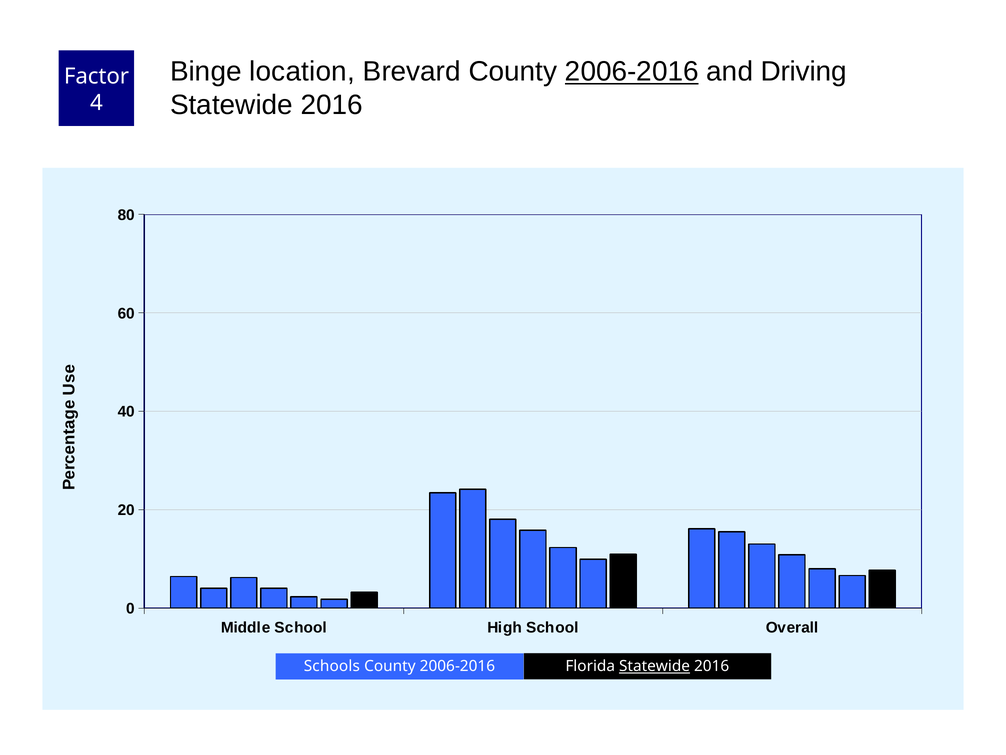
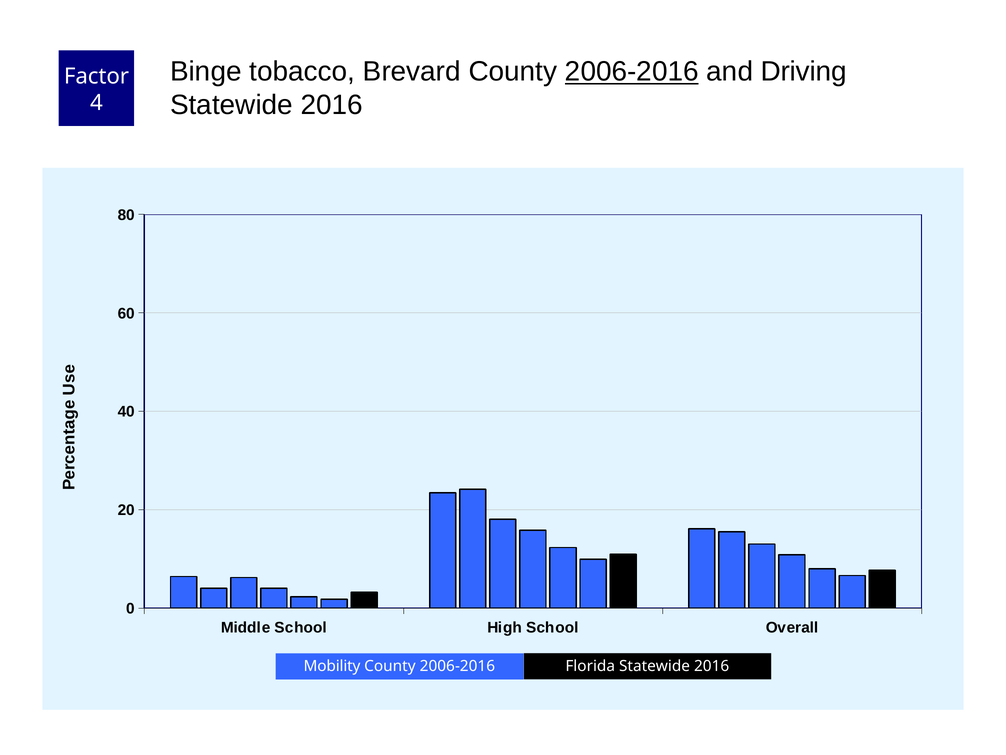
location: location -> tobacco (302, 72)
Schools: Schools -> Mobility (332, 666)
Statewide underline: present -> none (655, 666)
